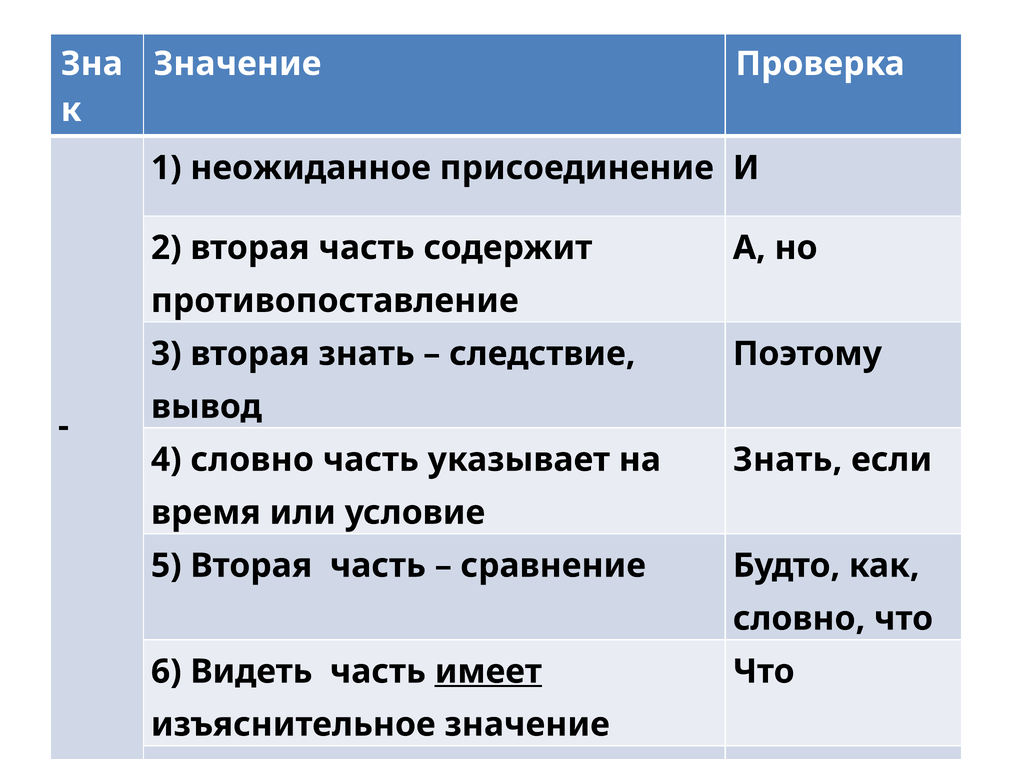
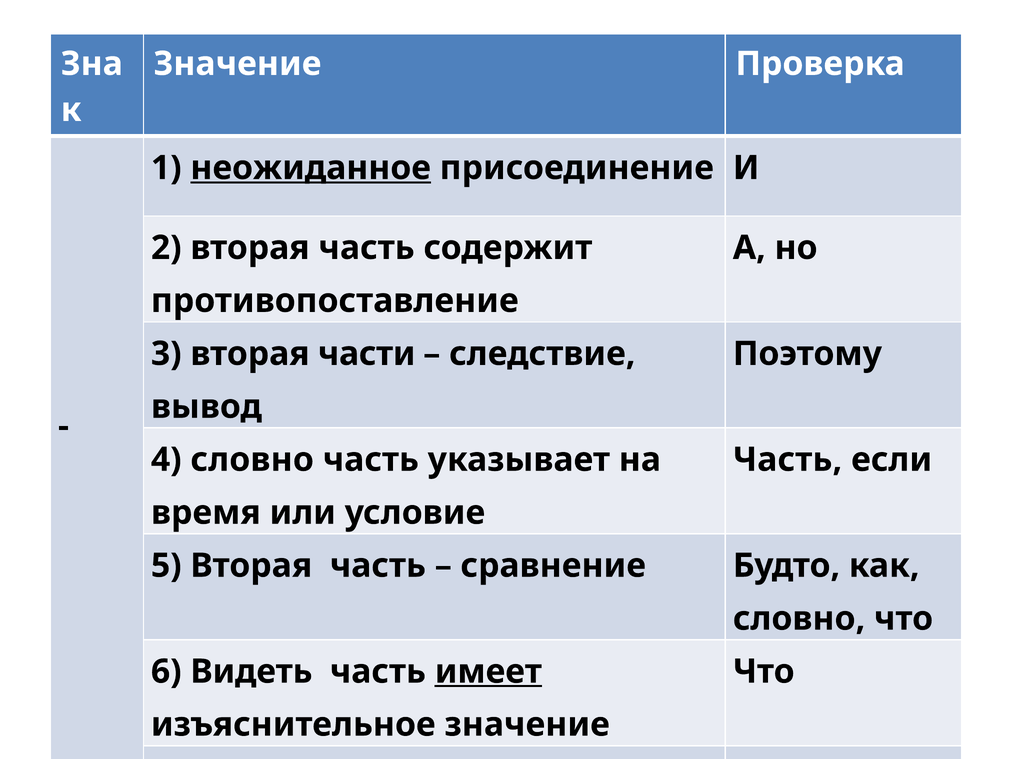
неожиданное underline: none -> present (311, 168)
вторая знать: знать -> части (367, 354)
Знать: Знать -> Часть (787, 460)
